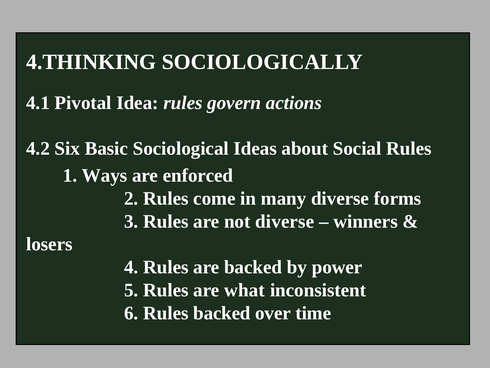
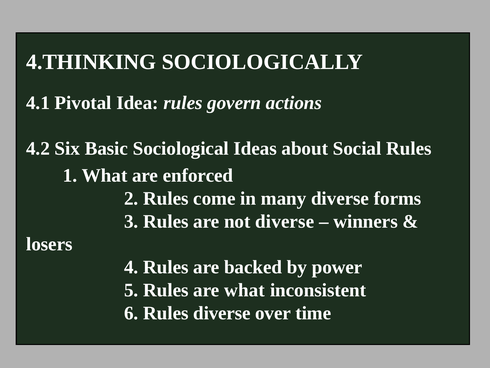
1 Ways: Ways -> What (105, 175)
Rules backed: backed -> diverse (222, 313)
